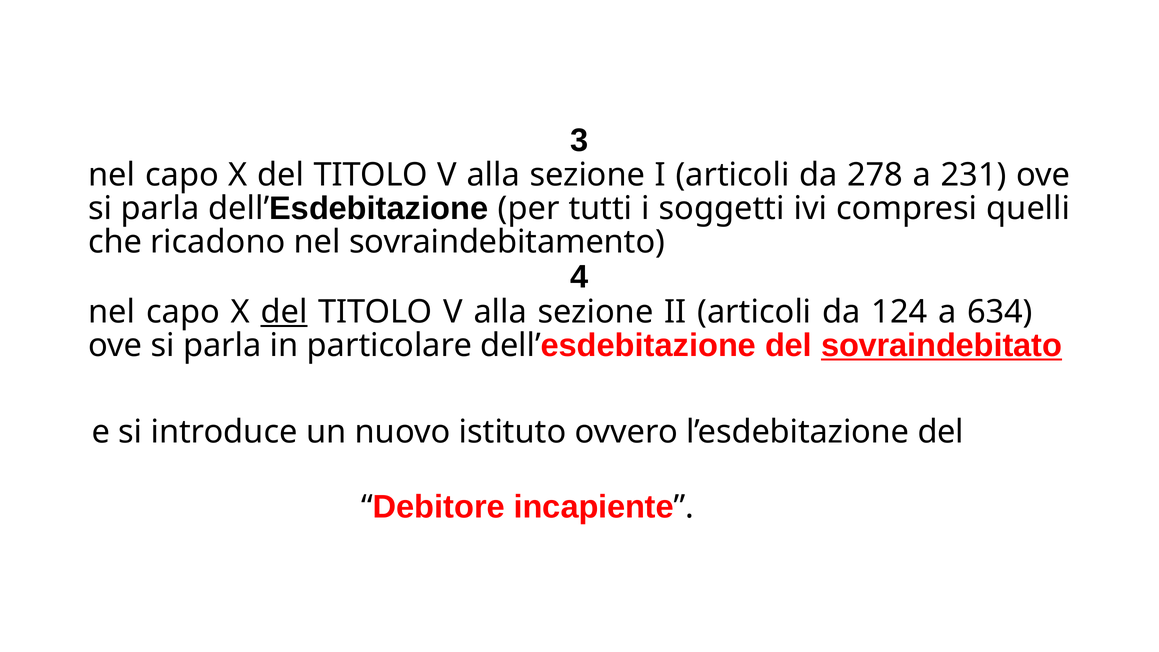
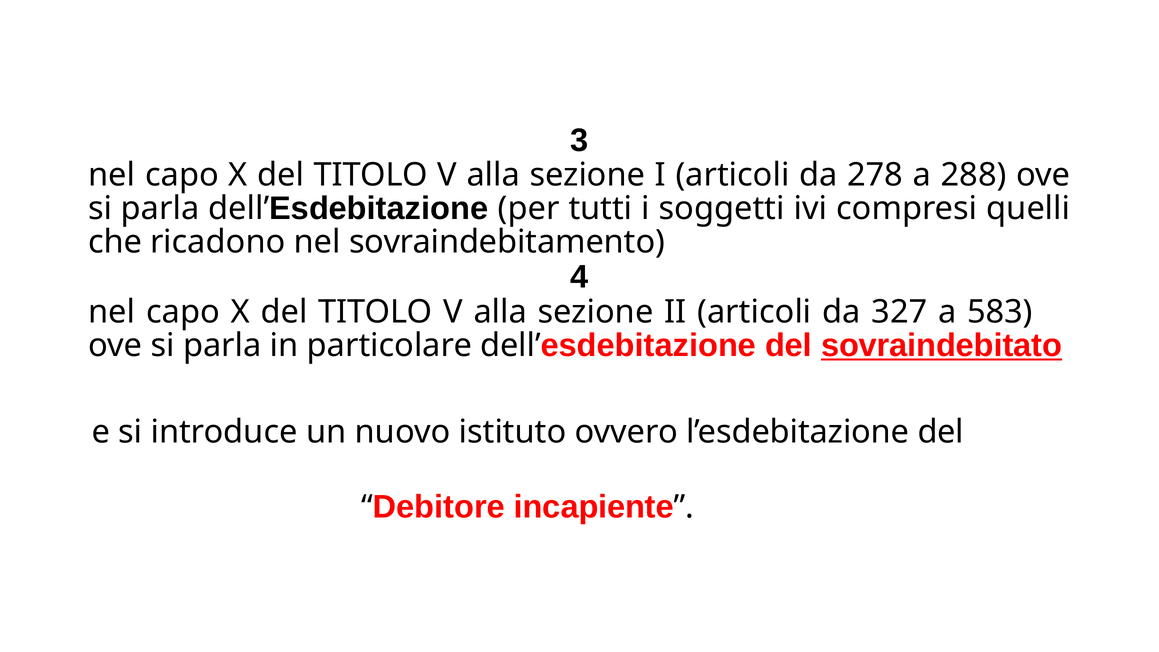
231: 231 -> 288 (974, 175)
del underline: present -> none (284, 312)
124: 124 -> 327 (899, 312)
634: 634 -> 583 (1000, 312)
